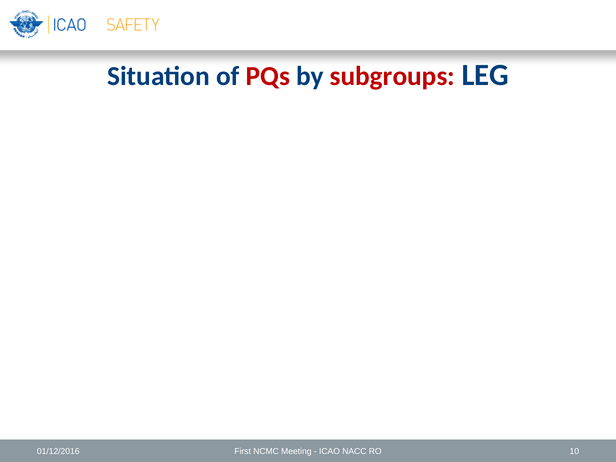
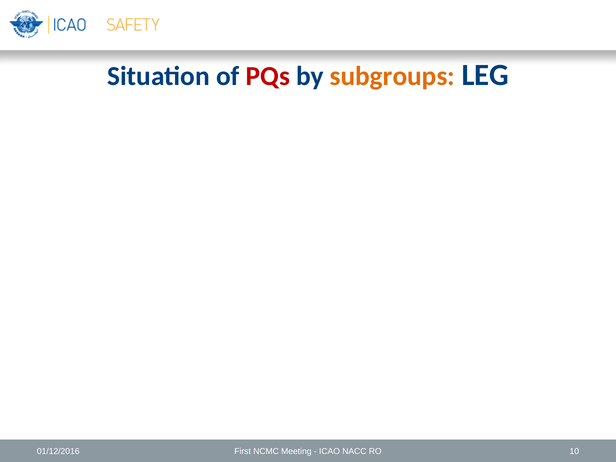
subgroups colour: red -> orange (392, 76)
